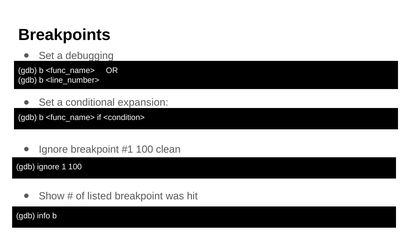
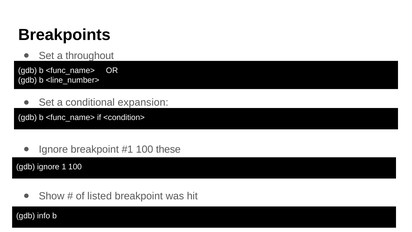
debugging: debugging -> throughout (90, 56)
clean: clean -> these (168, 149)
